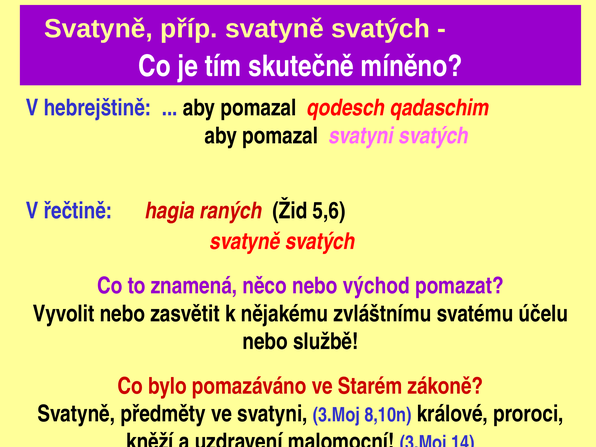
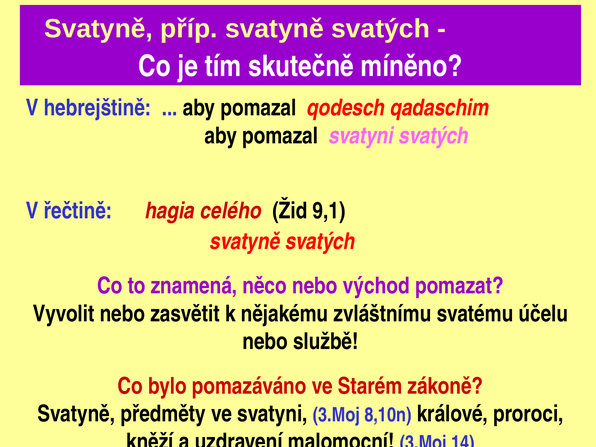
raných: raných -> celého (231, 211)
5,6: 5,6 -> 9,1 (329, 211)
